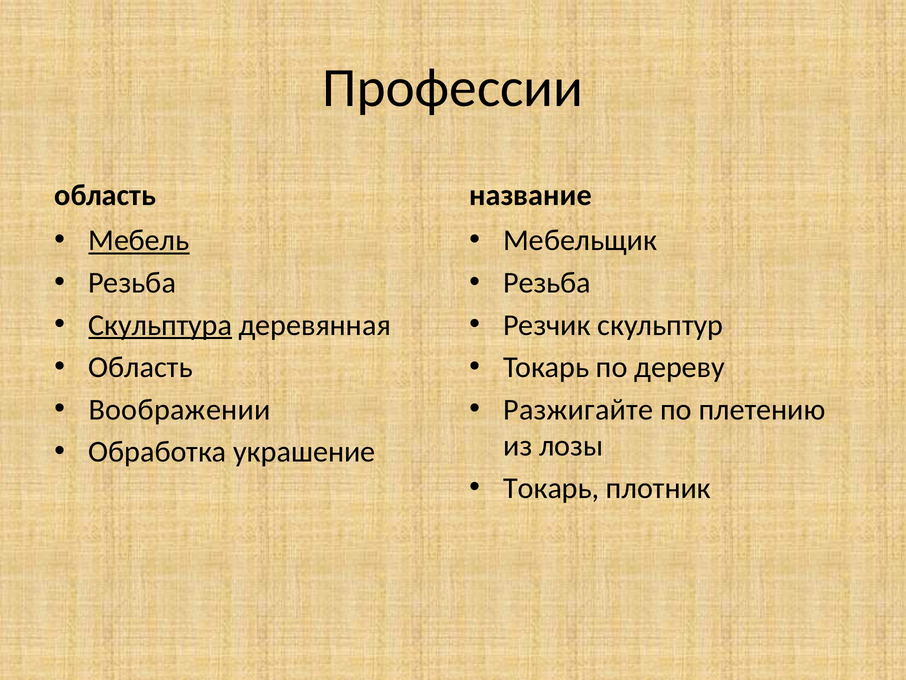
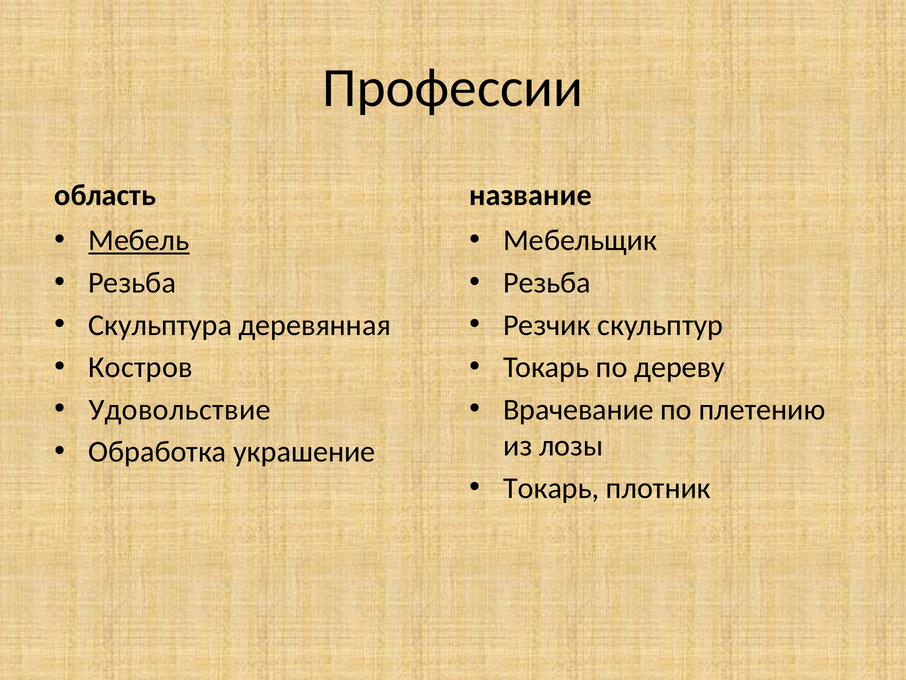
Скульптура underline: present -> none (160, 325)
Область: Область -> Костров (140, 367)
Воображении: Воображении -> Удовольствие (180, 409)
Разжигайте: Разжигайте -> Врачевание (578, 409)
